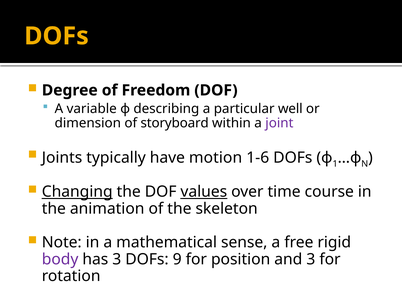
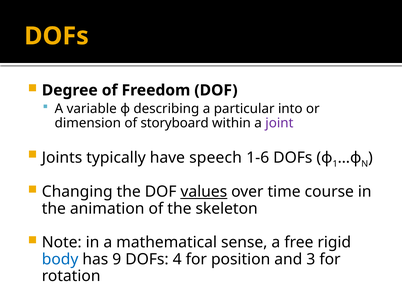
well: well -> into (290, 109)
motion: motion -> speech (216, 158)
Changing underline: present -> none (77, 192)
body colour: purple -> blue (60, 260)
has 3: 3 -> 9 (117, 260)
9: 9 -> 4 (177, 260)
